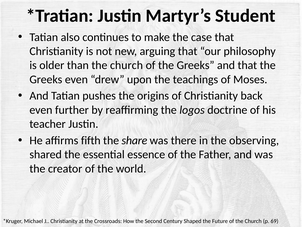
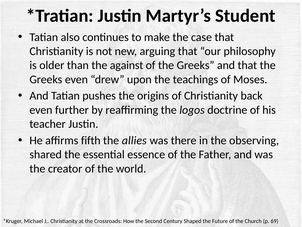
than the church: church -> against (127, 65)
share: share -> allies (134, 140)
